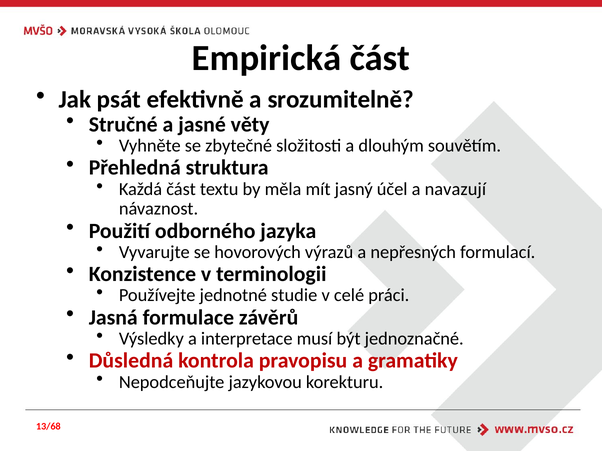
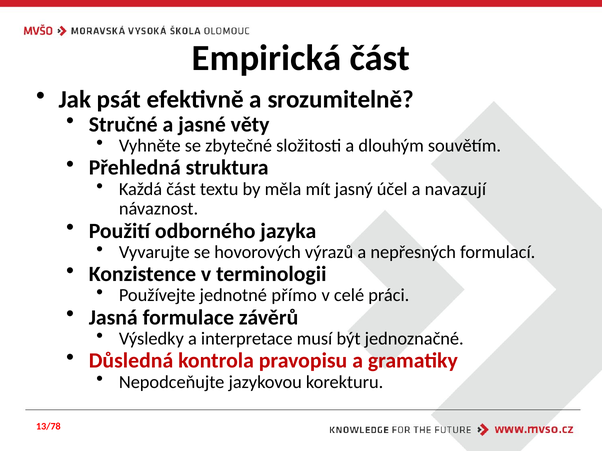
studie: studie -> přímo (294, 296)
13/68: 13/68 -> 13/78 (48, 427)
